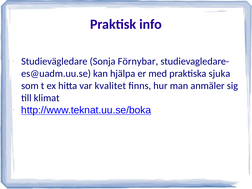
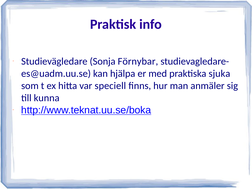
kvalitet: kvalitet -> speciell (110, 86)
klimat: klimat -> kunna (47, 98)
